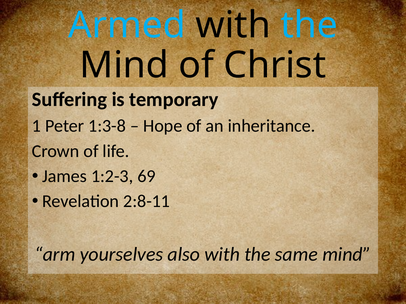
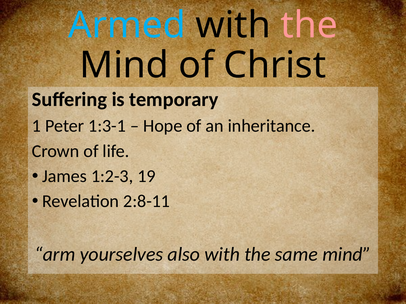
the colour: light blue -> pink (309, 25)
1:3-8: 1:3-8 -> 1:3-1 (107, 126)
69: 69 -> 19 (147, 176)
